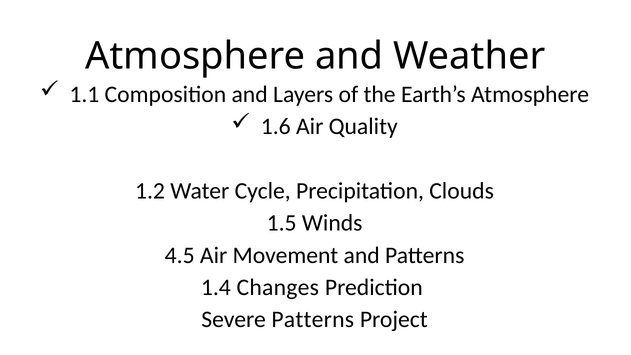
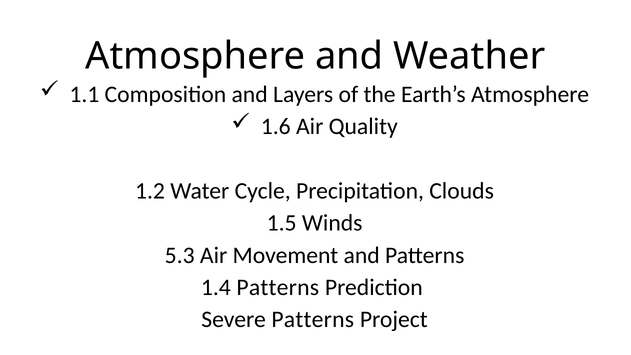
4.5: 4.5 -> 5.3 (180, 255)
1.4 Changes: Changes -> Patterns (278, 287)
